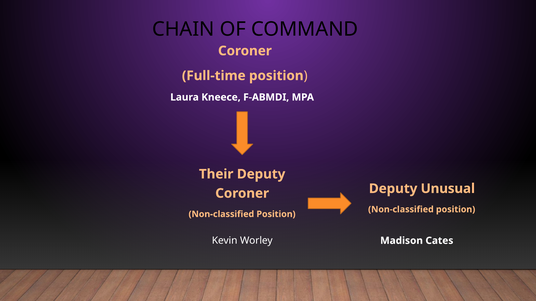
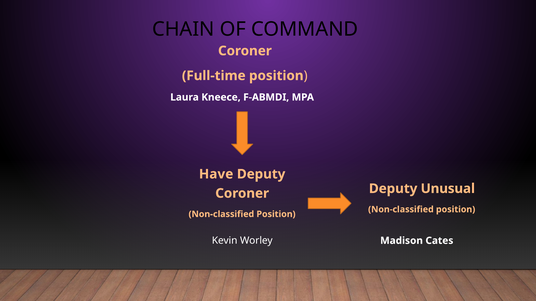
Their: Their -> Have (216, 174)
